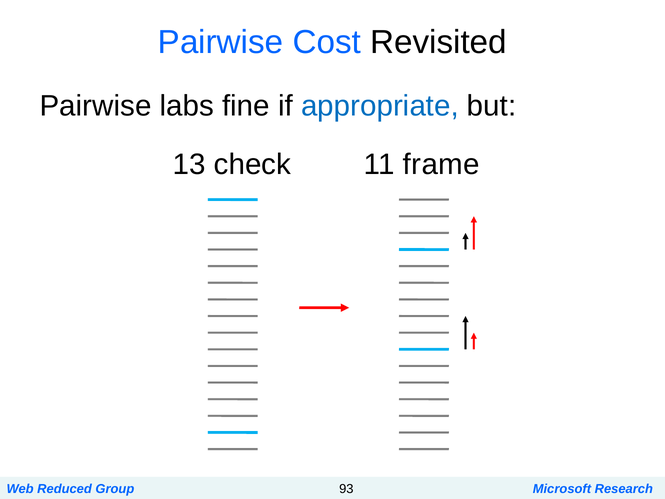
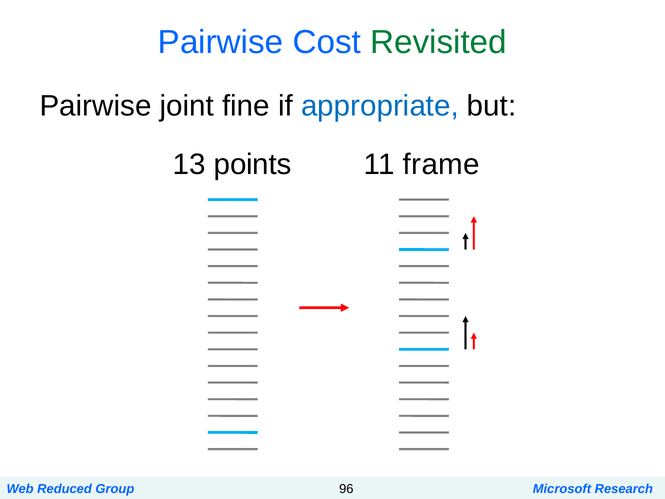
Revisited colour: black -> green (438, 42)
labs: labs -> joint (187, 106)
check: check -> points (253, 164)
93: 93 -> 96 (346, 489)
